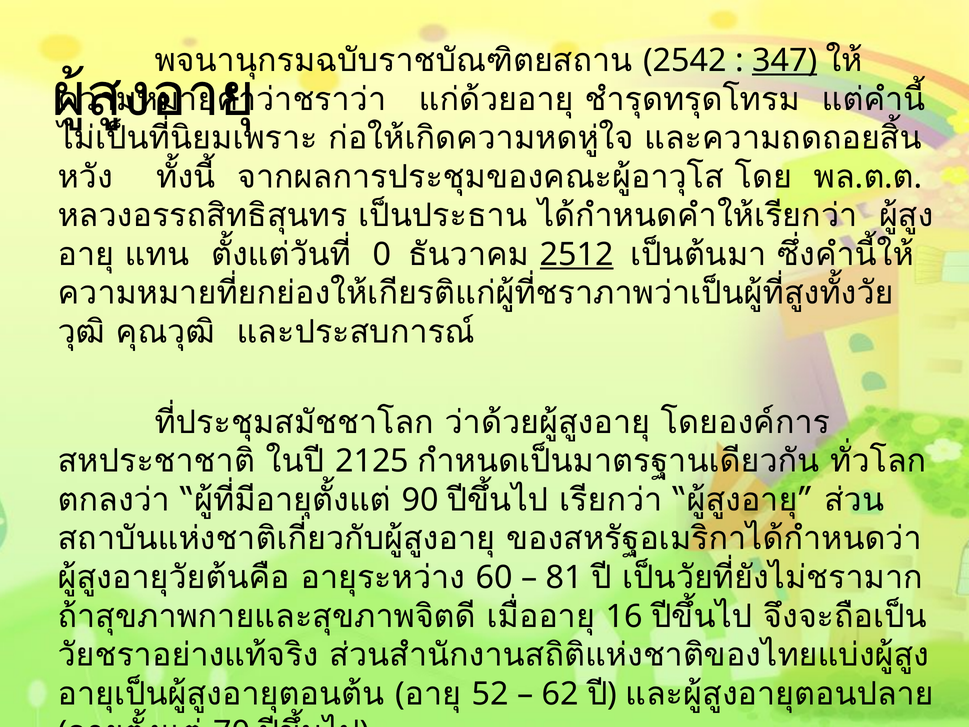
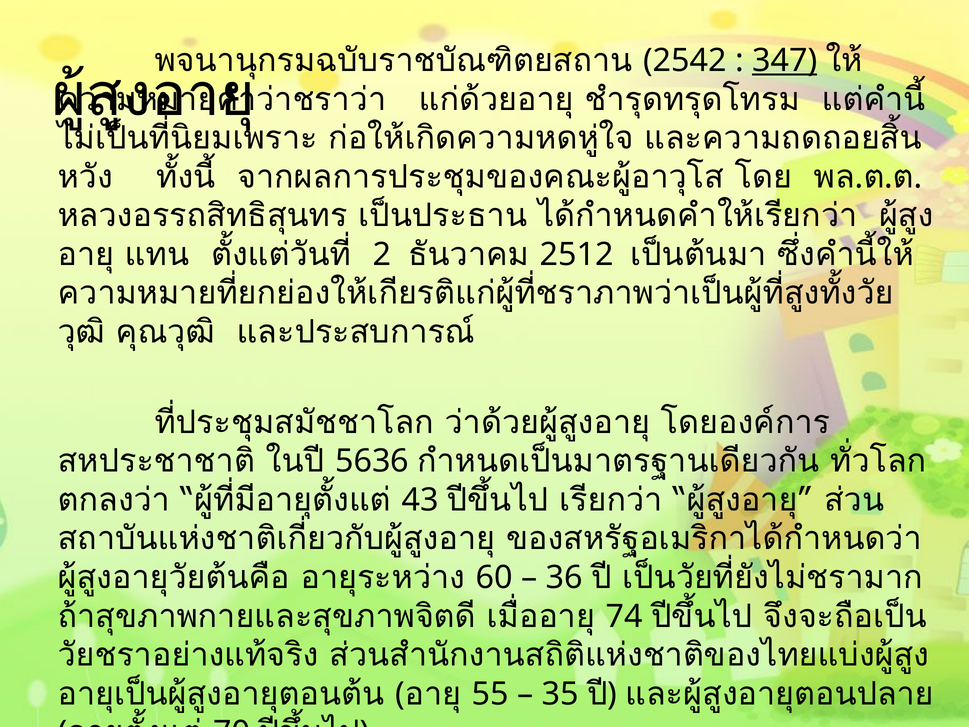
0: 0 -> 2 (382, 254)
2512 underline: present -> none (577, 254)
2125: 2125 -> 5636 (372, 461)
90: 90 -> 43 (420, 500)
81: 81 -> 36 (564, 577)
16: 16 -> 74 (624, 616)
52: 52 -> 55 (490, 694)
62: 62 -> 35 (560, 694)
